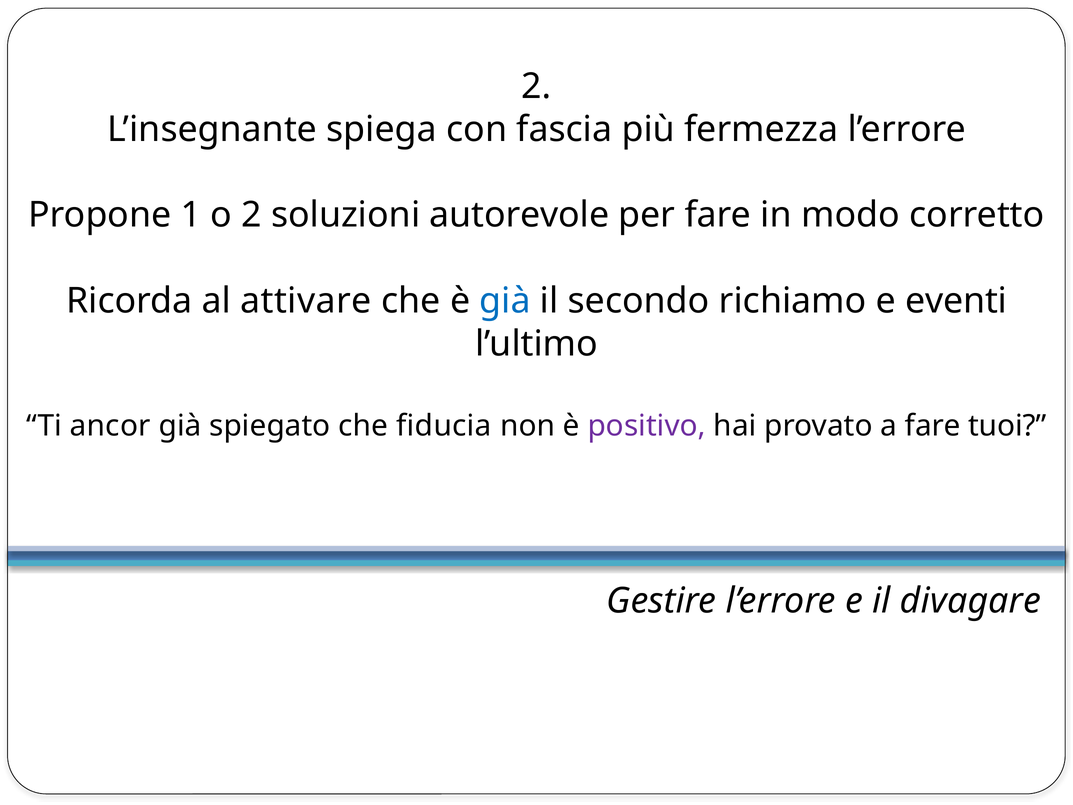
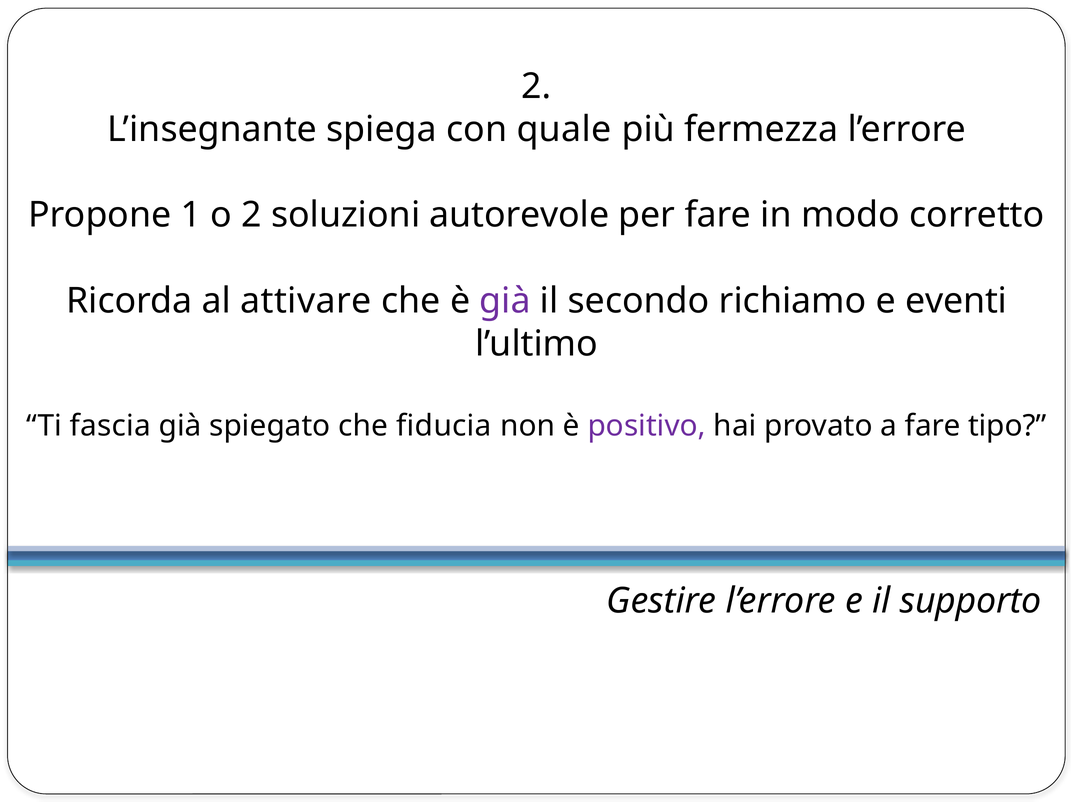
fascia: fascia -> quale (564, 129)
già colour: blue -> purple (505, 301)
ancor: ancor -> fascia (110, 426)
tuoi: tuoi -> tipo (1007, 426)
divagare: divagare -> supporto (971, 601)
